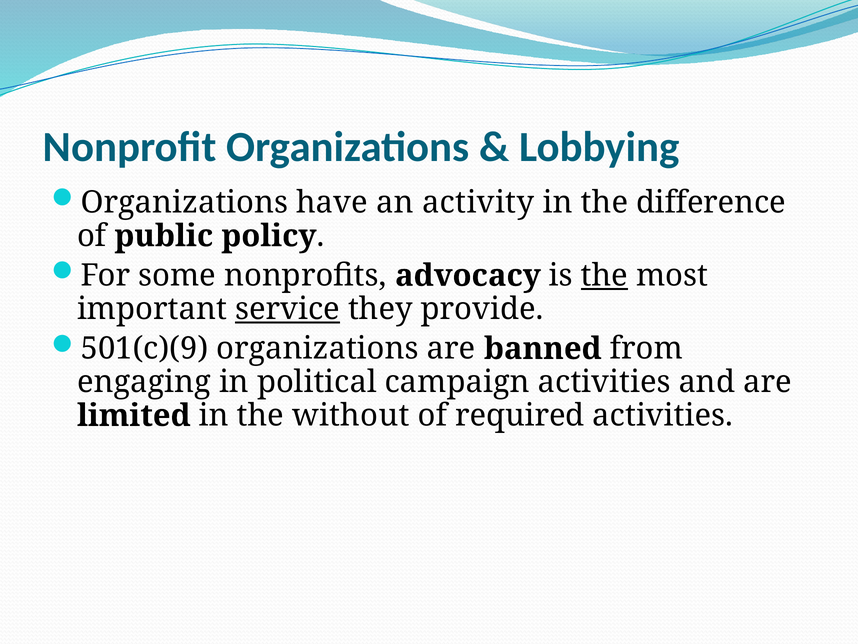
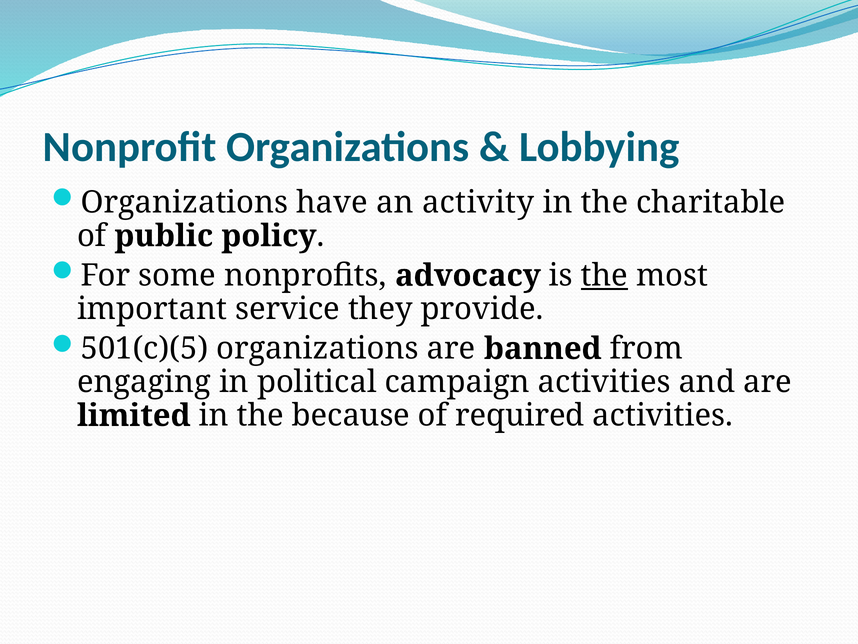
difference: difference -> charitable (711, 202)
service underline: present -> none (287, 309)
501(c)(9: 501(c)(9 -> 501(c)(5 (144, 348)
without: without -> because (351, 415)
